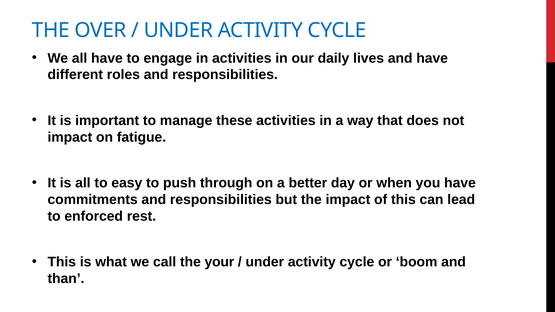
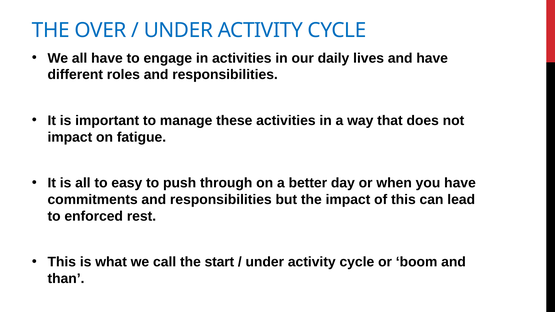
your: your -> start (219, 262)
